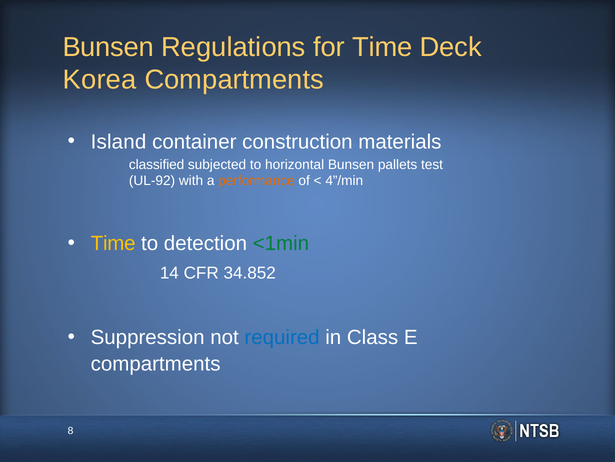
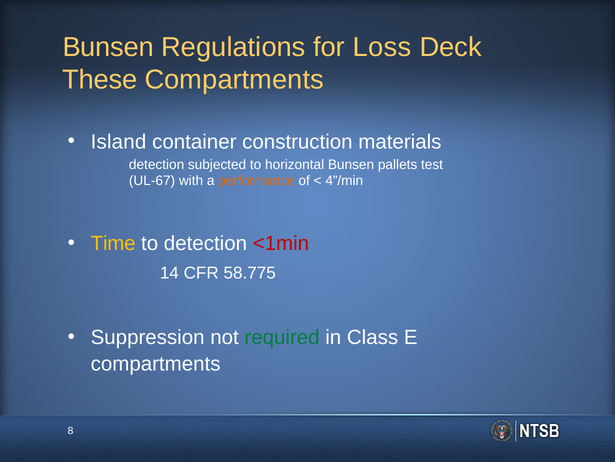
for Time: Time -> Loss (382, 47)
Korea: Korea -> These (100, 80)
classified: classified -> detection (157, 164)
UL-92: UL-92 -> UL-67 (152, 181)
<1min colour: green -> red (281, 243)
34.852: 34.852 -> 58.775 (250, 272)
required colour: blue -> green (282, 337)
